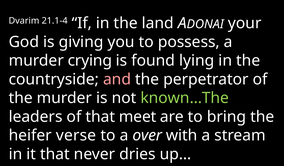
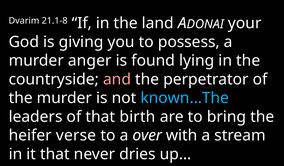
21.1-4: 21.1-4 -> 21.1-8 (55, 21)
crying: crying -> anger (90, 61)
known…The colour: light green -> light blue (185, 98)
meet: meet -> birth (137, 117)
